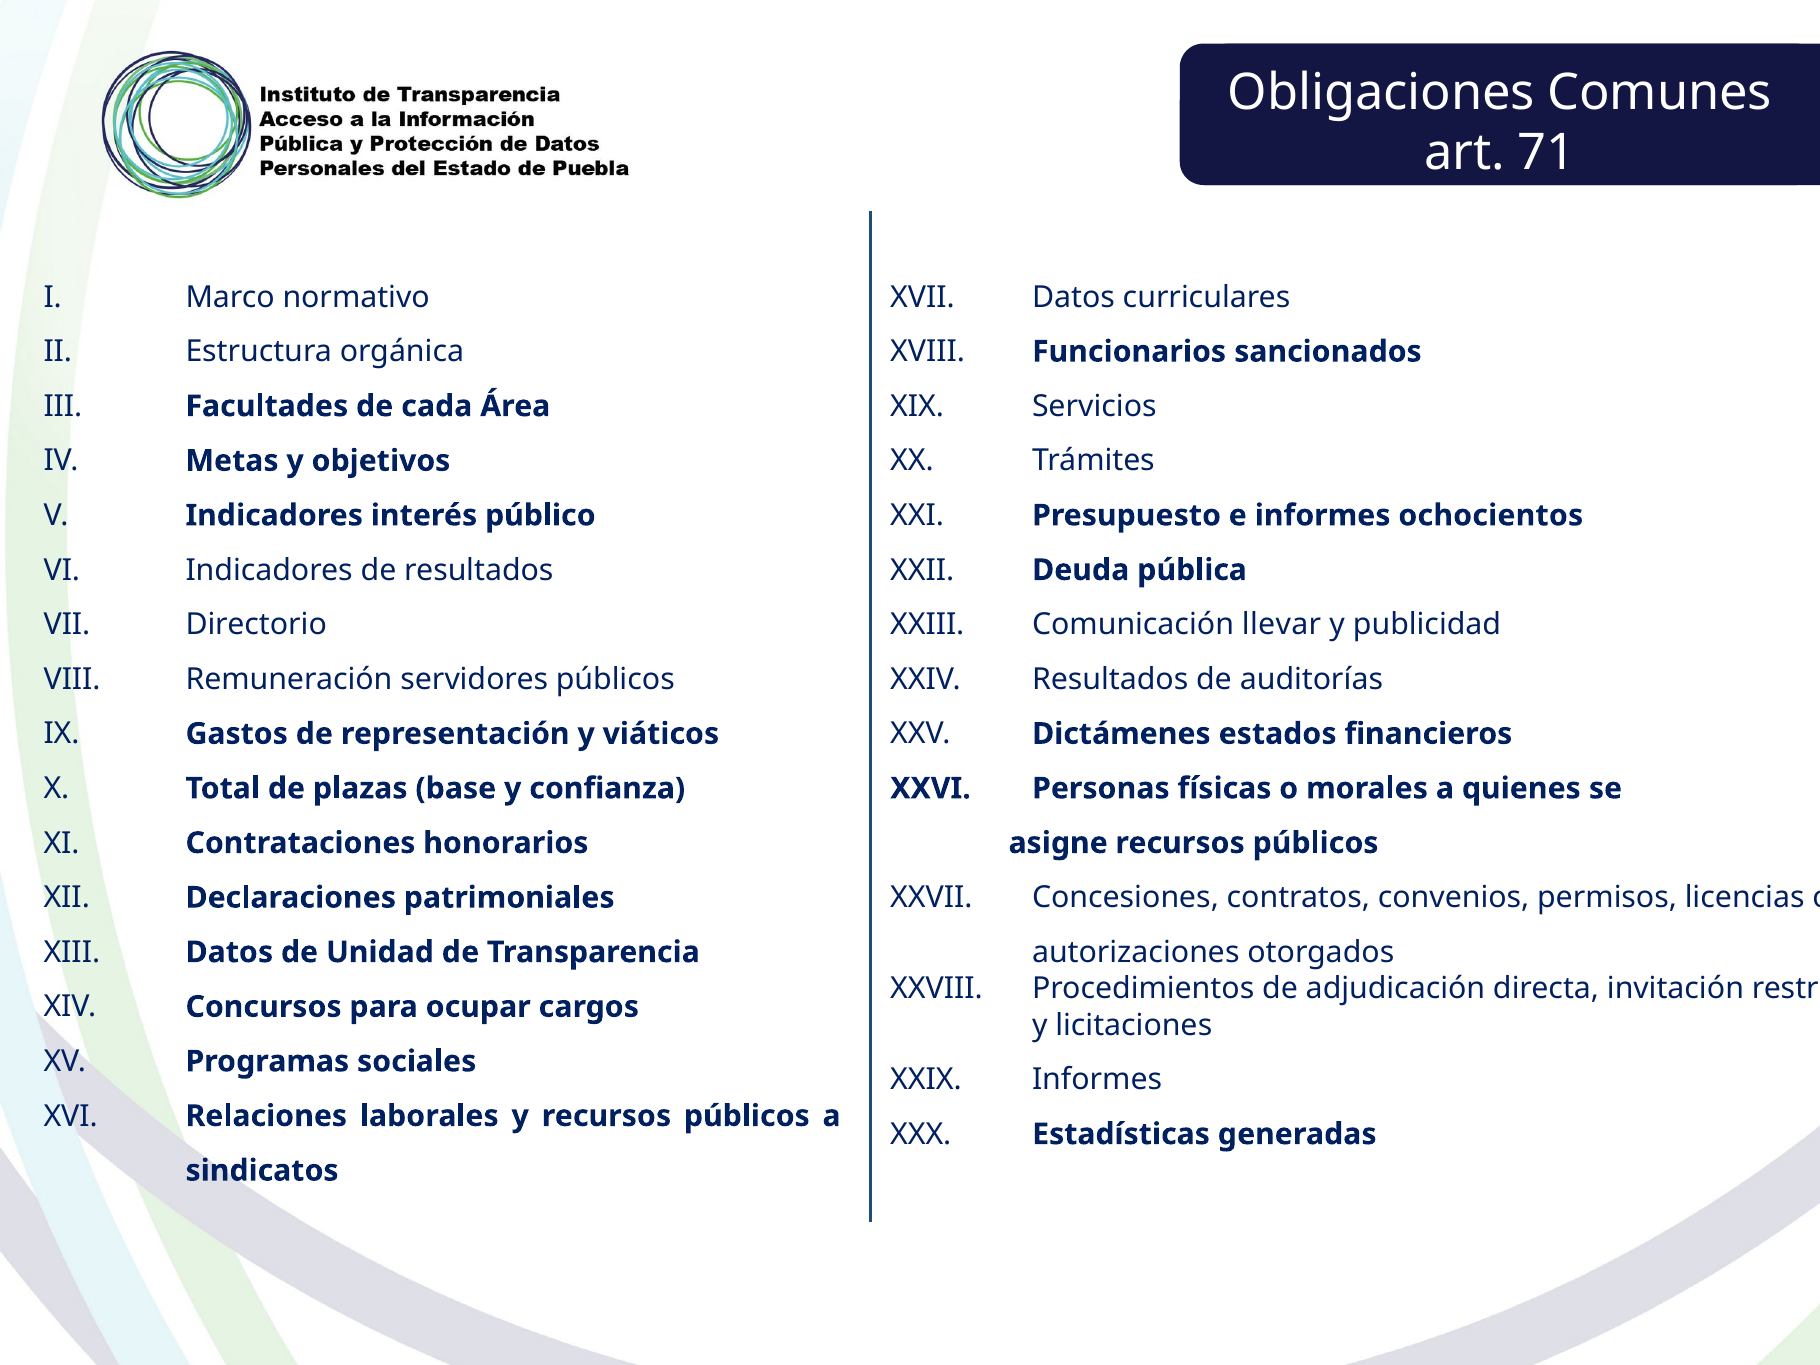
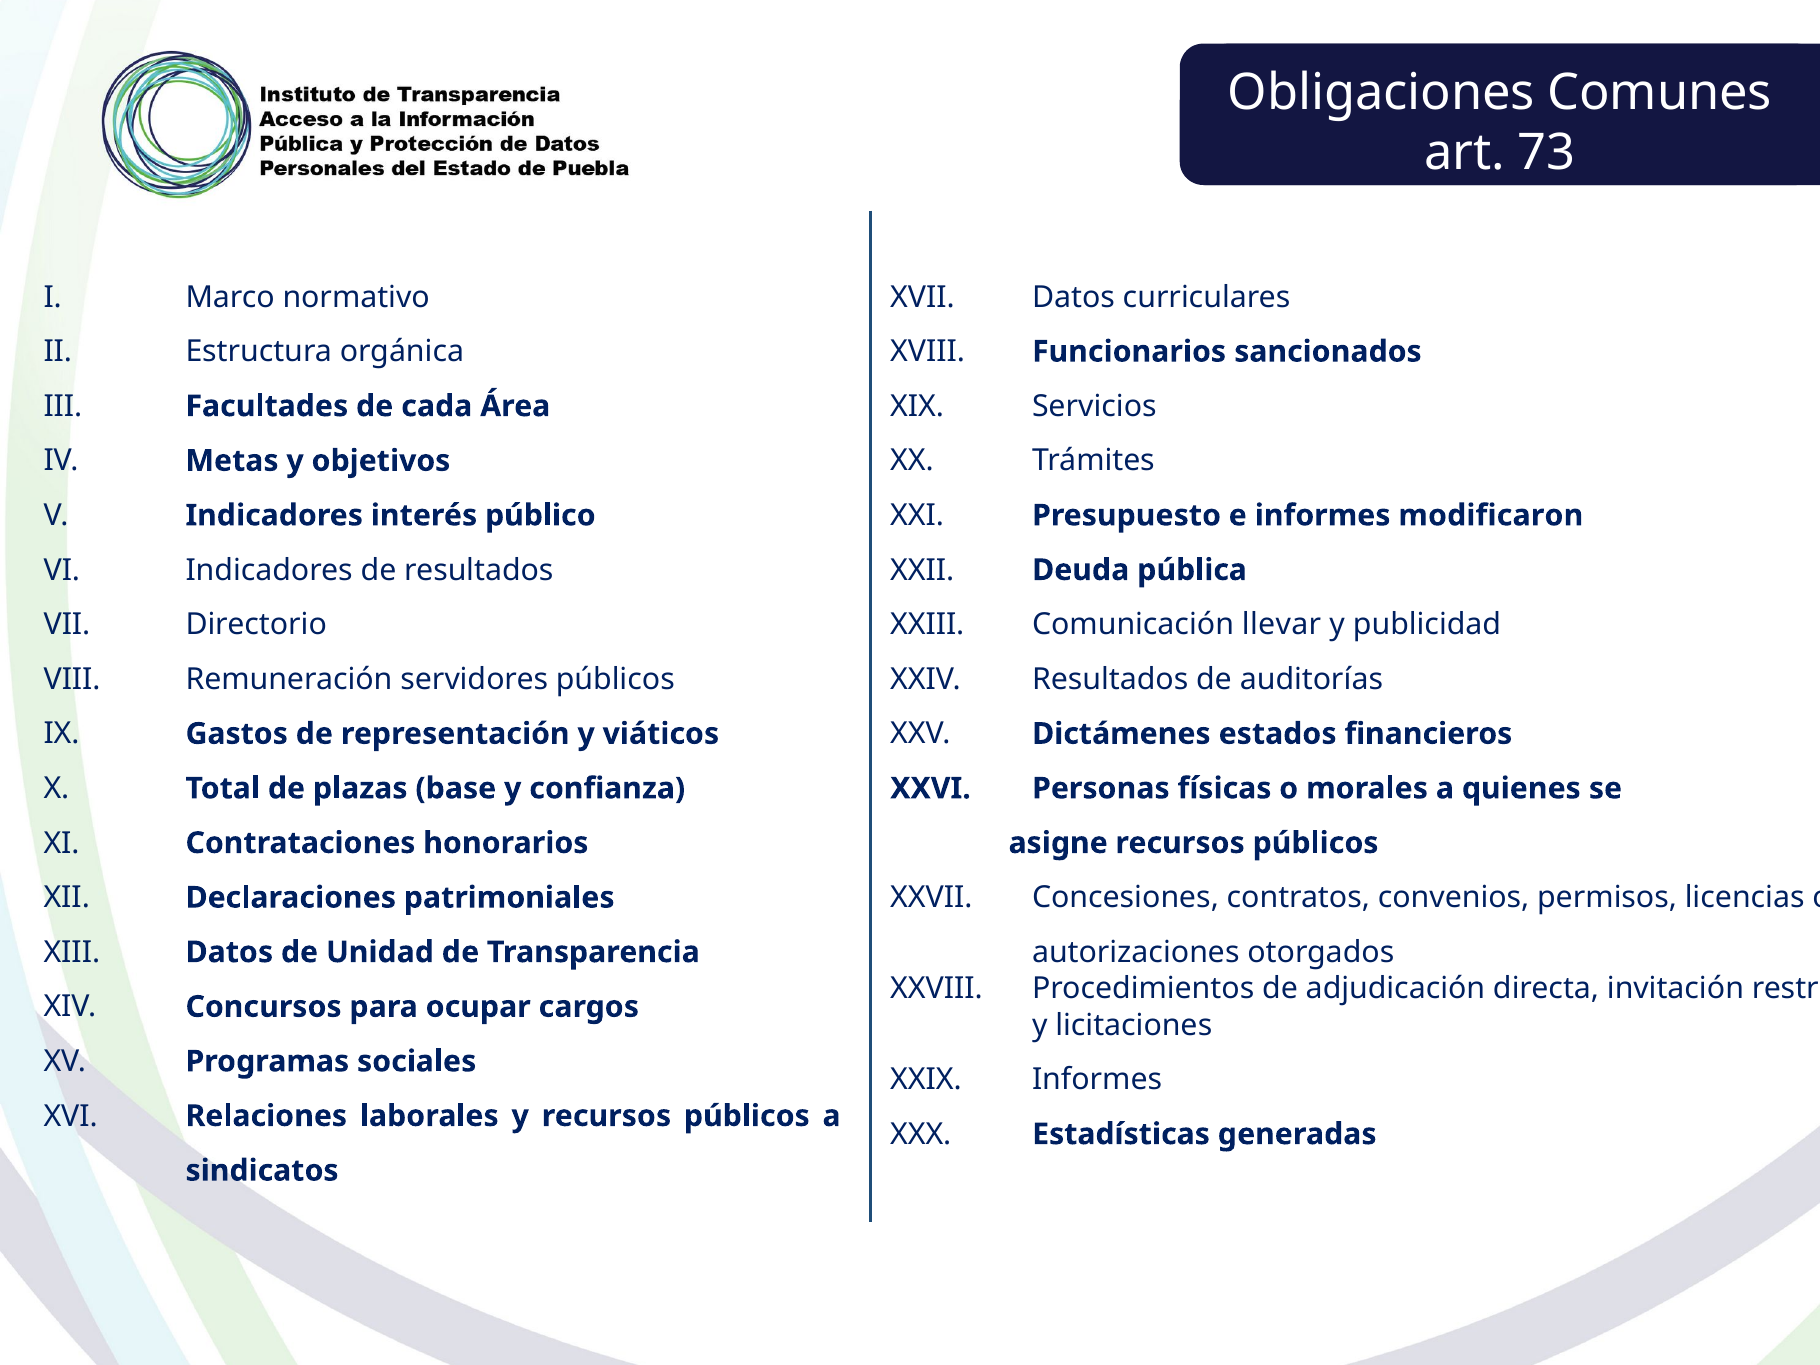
71: 71 -> 73 (1547, 153)
ochocientos: ochocientos -> modificaron (1491, 515)
